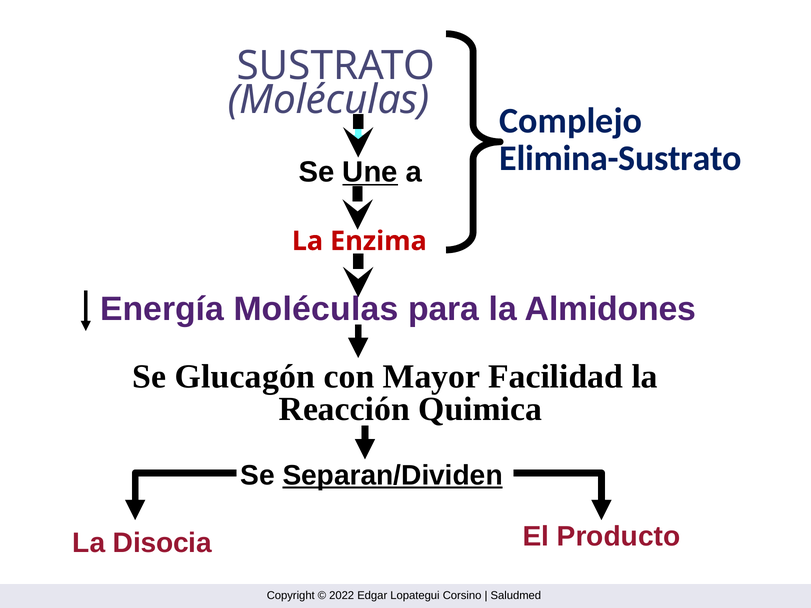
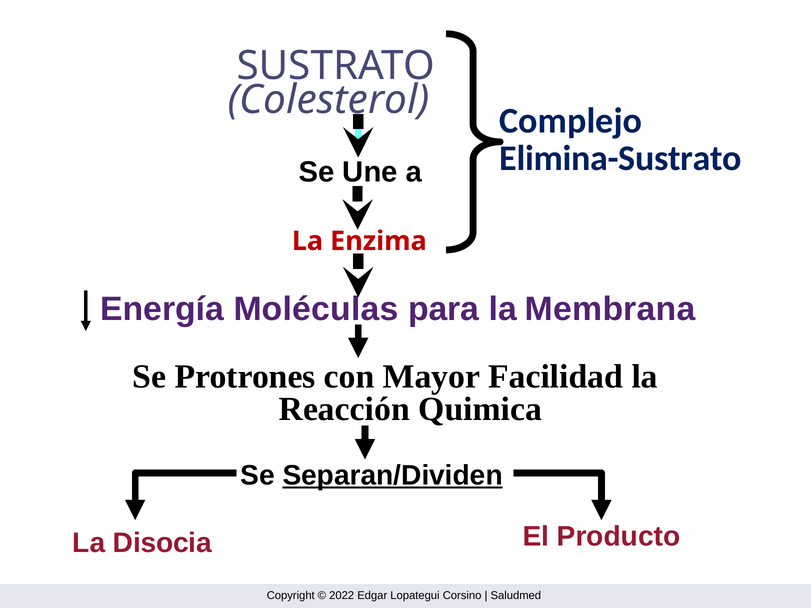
Moléculas: Moléculas -> Colesterol (328, 100)
Une underline: present -> none (370, 172)
Almidones: Almidones -> Membrana (610, 309)
Glucagón: Glucagón -> Protrones (245, 377)
